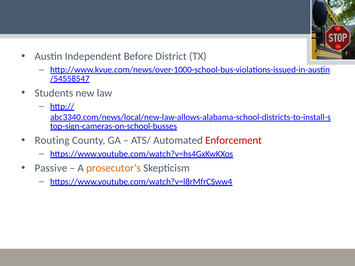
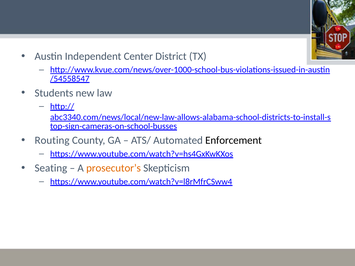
Before: Before -> Center (138, 56)
Enforcement colour: red -> black (233, 141)
Passive: Passive -> Seating (51, 168)
